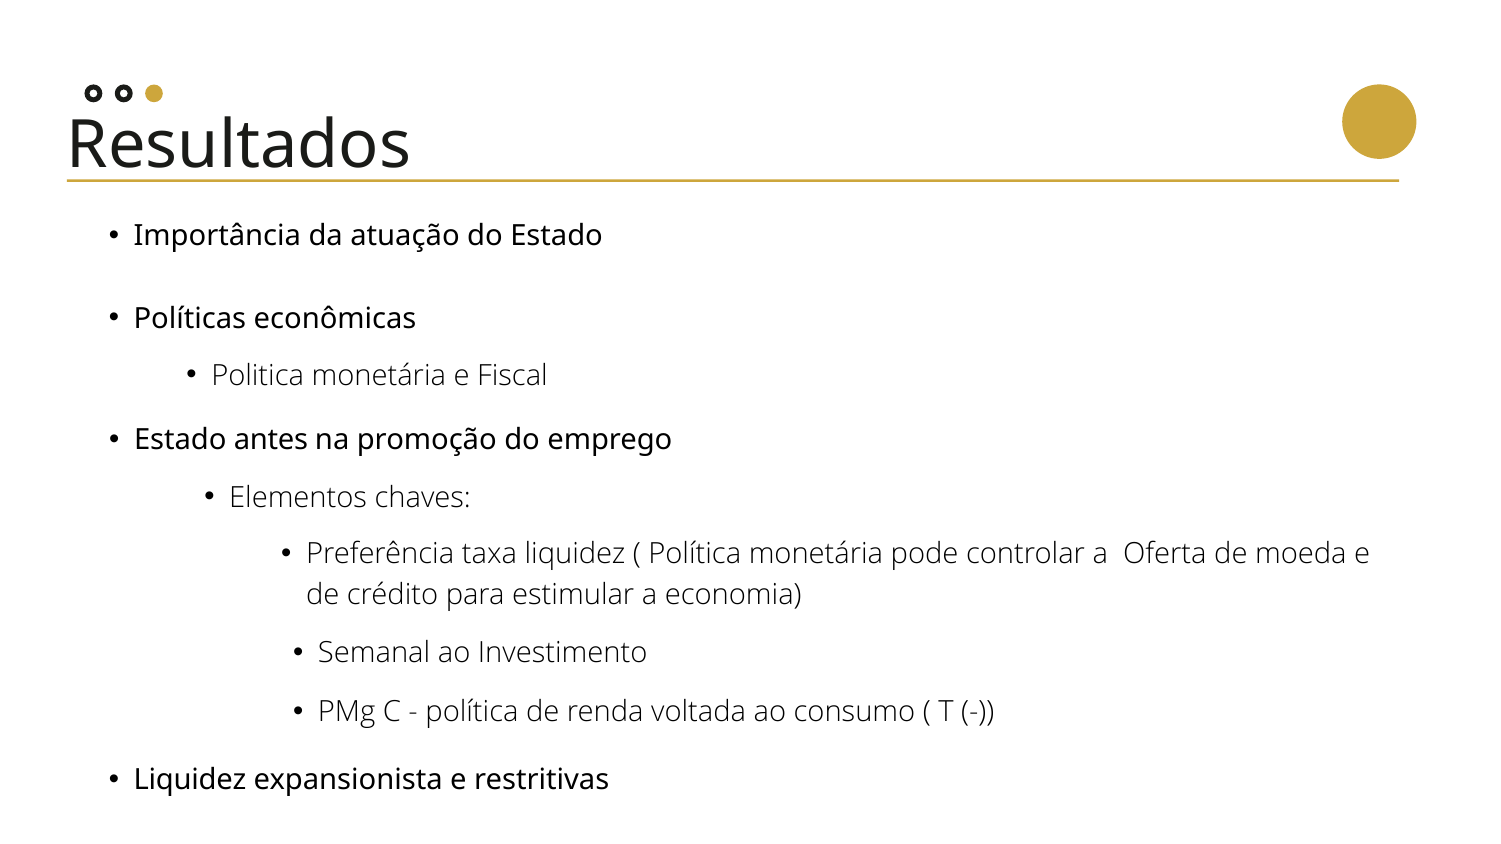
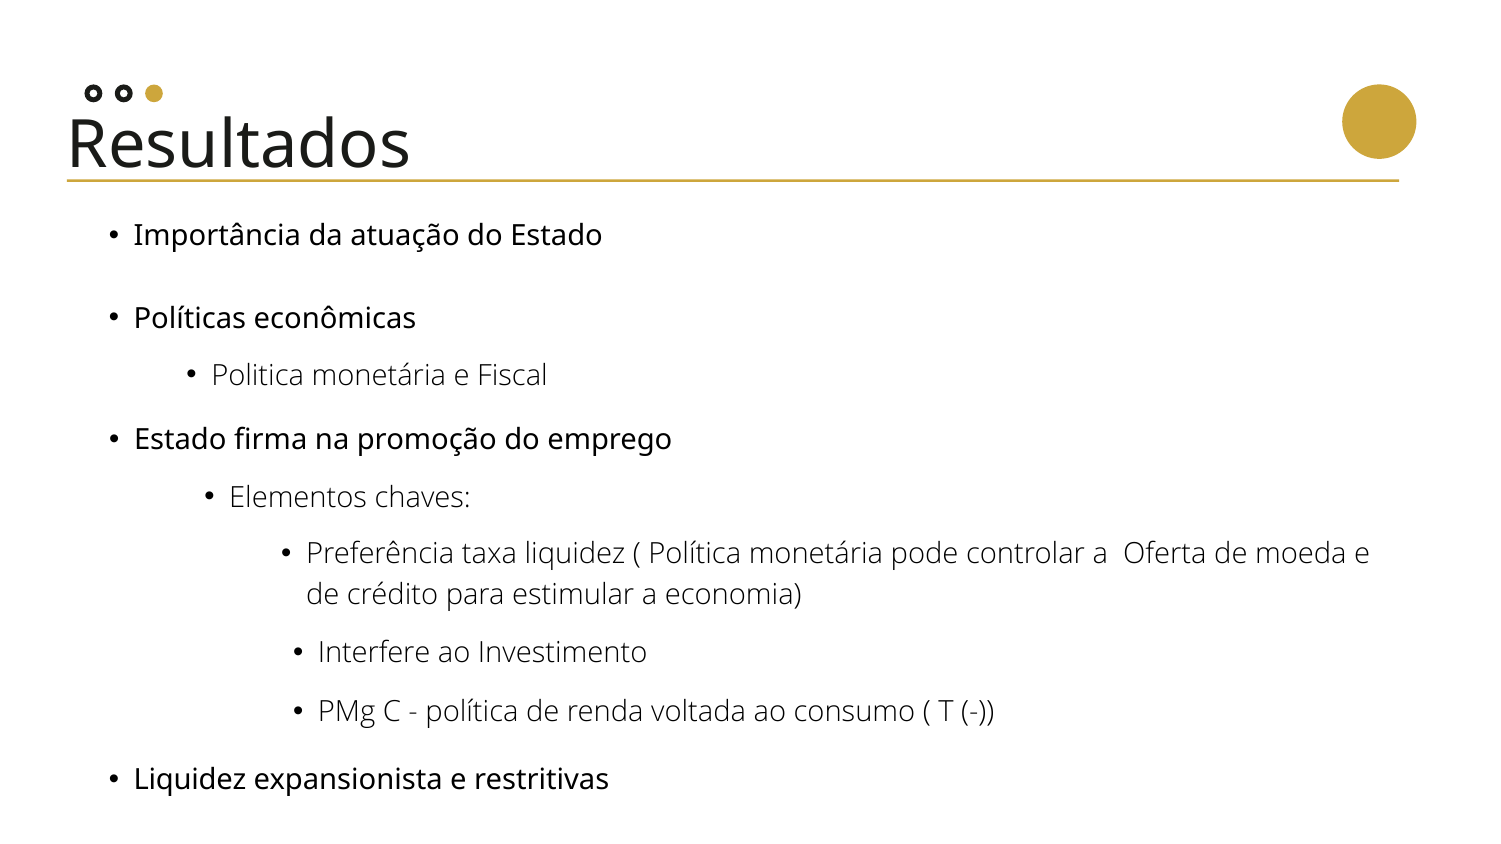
antes: antes -> firma (271, 441)
Semanal: Semanal -> Interfere (374, 653)
